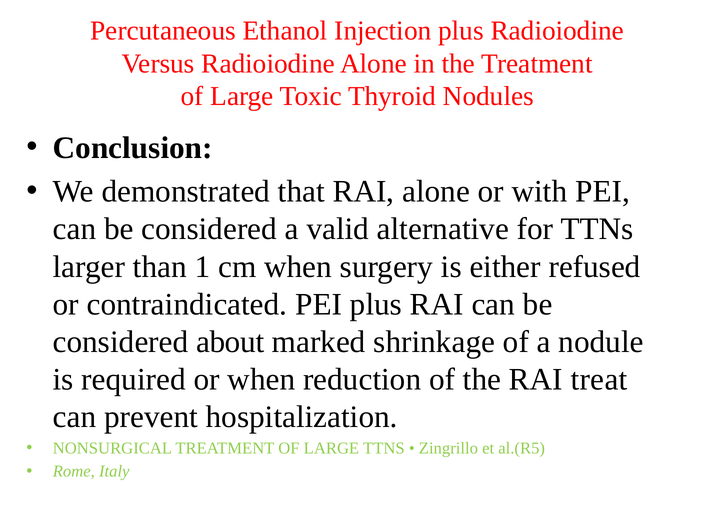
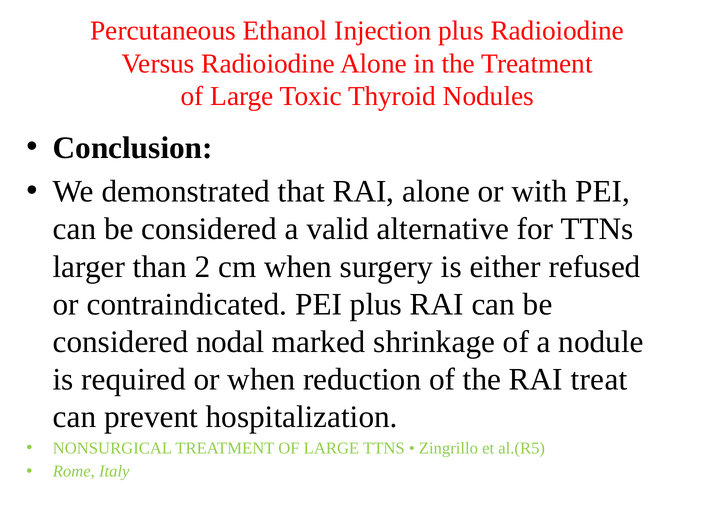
1: 1 -> 2 (202, 267)
about: about -> nodal (230, 342)
